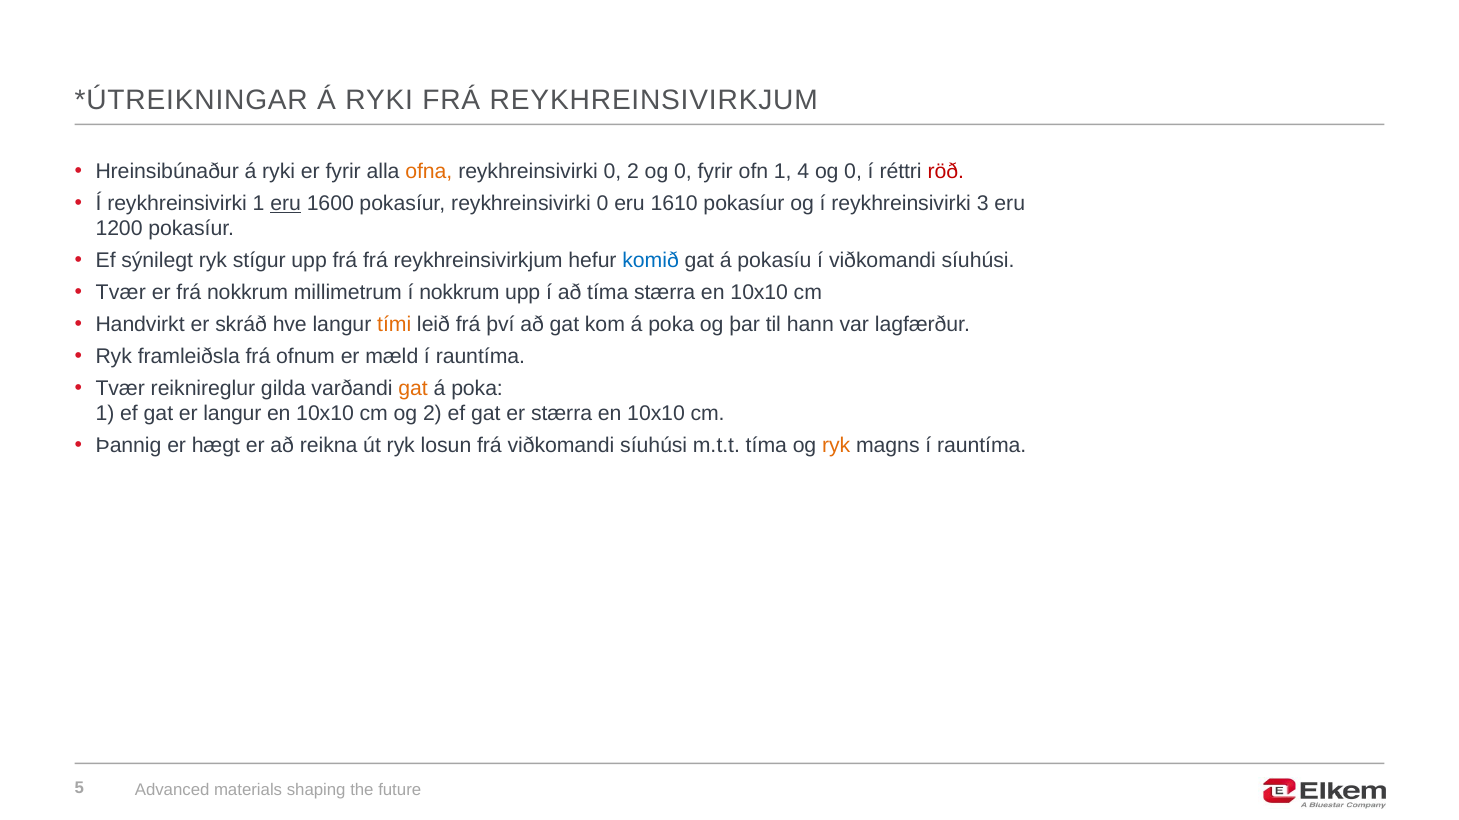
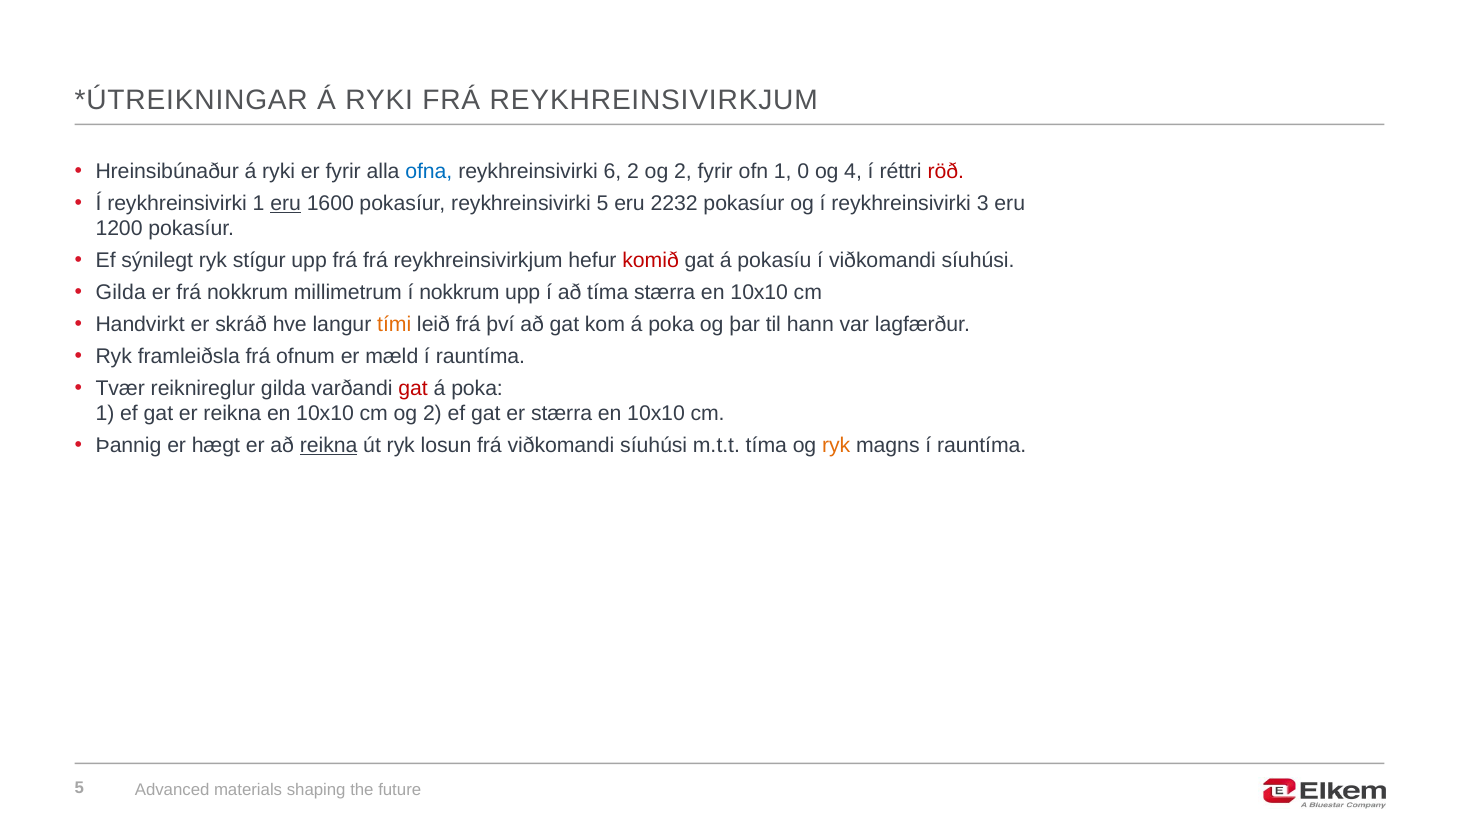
ofna colour: orange -> blue (429, 172)
0: 0 -> 6 (612, 172)
2 og 0: 0 -> 2 (683, 172)
4: 4 -> 0 (803, 172)
0: 0 -> 4 (853, 172)
pokasíur reykhreinsivirki 0: 0 -> 5 (602, 204)
1610: 1610 -> 2232 (674, 204)
komið colour: blue -> red (651, 261)
Tvær: Tvær -> Gilda (121, 293)
gat colour: orange -> red (413, 389)
er langur: langur -> reikna (232, 414)
reikna underline: none -> present (329, 446)
